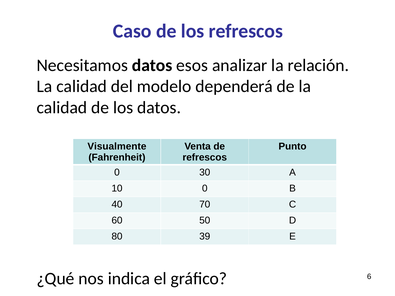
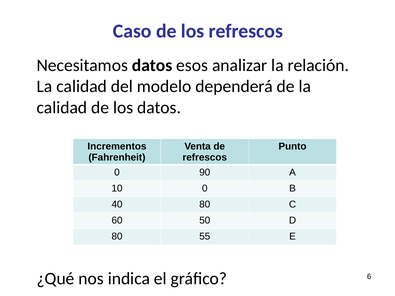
Visualmente: Visualmente -> Incrementos (117, 146)
30: 30 -> 90 (205, 173)
40 70: 70 -> 80 (205, 205)
39: 39 -> 55 (205, 237)
